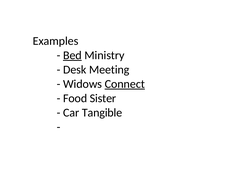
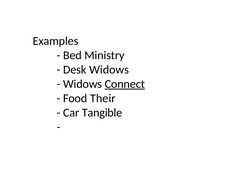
Bed underline: present -> none (72, 55)
Desk Meeting: Meeting -> Widows (109, 70)
Sister: Sister -> Their (103, 98)
